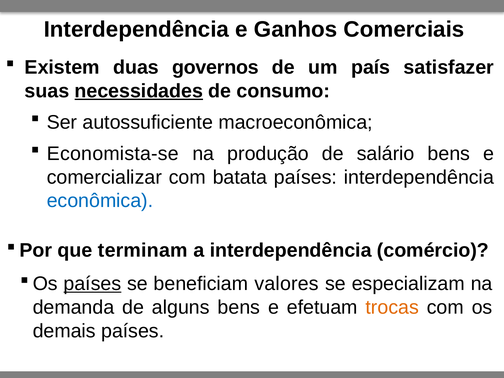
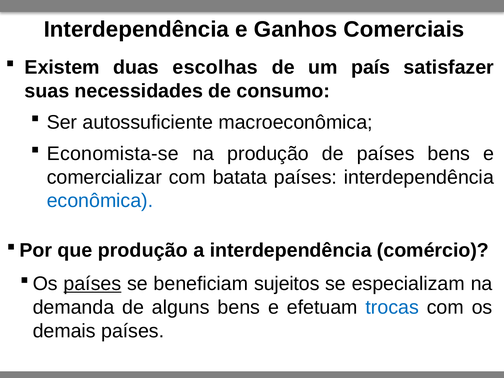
governos: governos -> escolhas (215, 67)
necessidades underline: present -> none (139, 91)
de salário: salário -> países (386, 154)
que terminam: terminam -> produção (143, 251)
valores: valores -> sujeitos (287, 284)
trocas colour: orange -> blue (392, 307)
